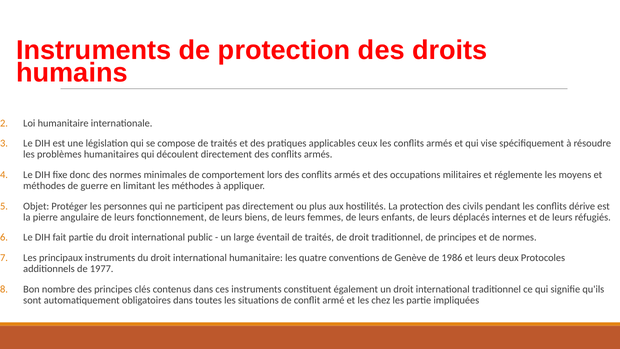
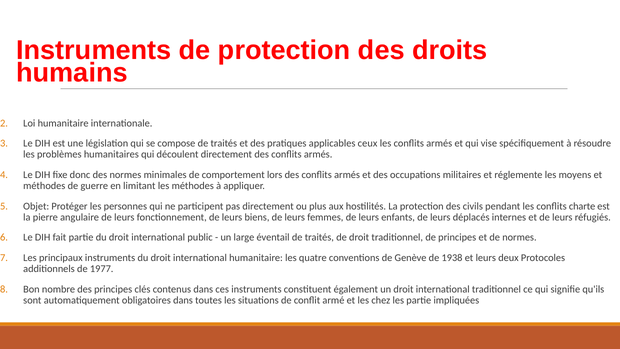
dérive: dérive -> charte (582, 206)
1986: 1986 -> 1938 (452, 258)
